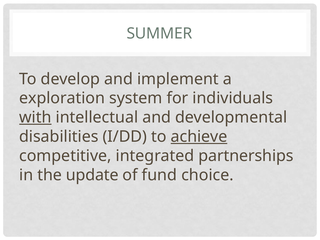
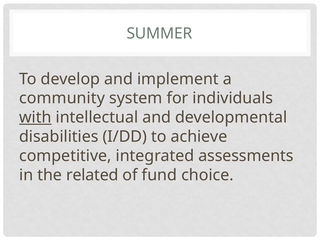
exploration: exploration -> community (62, 98)
achieve underline: present -> none (199, 137)
partnerships: partnerships -> assessments (246, 156)
update: update -> related (92, 175)
